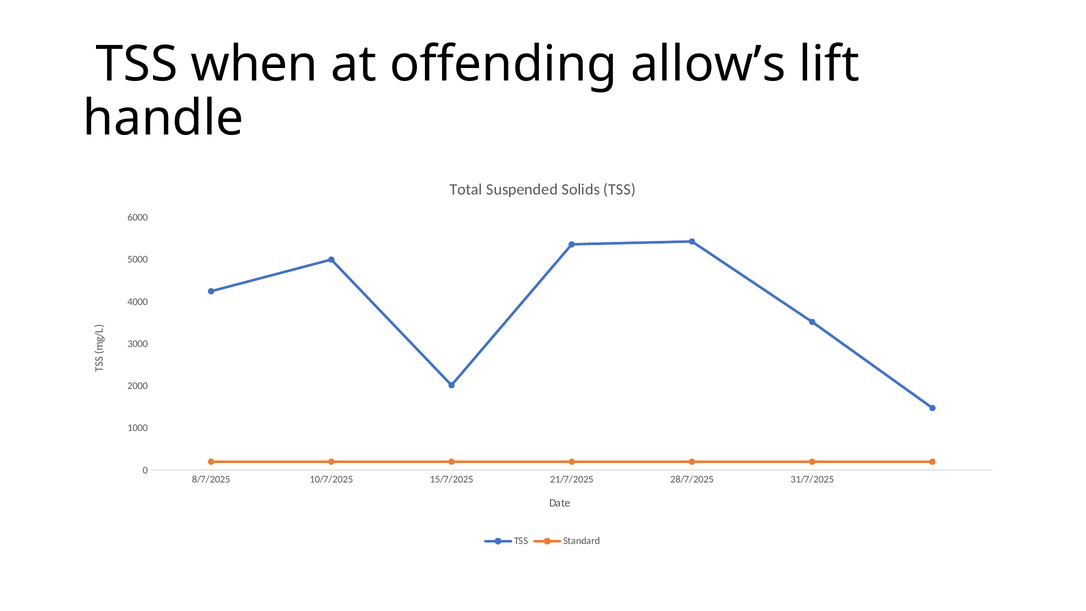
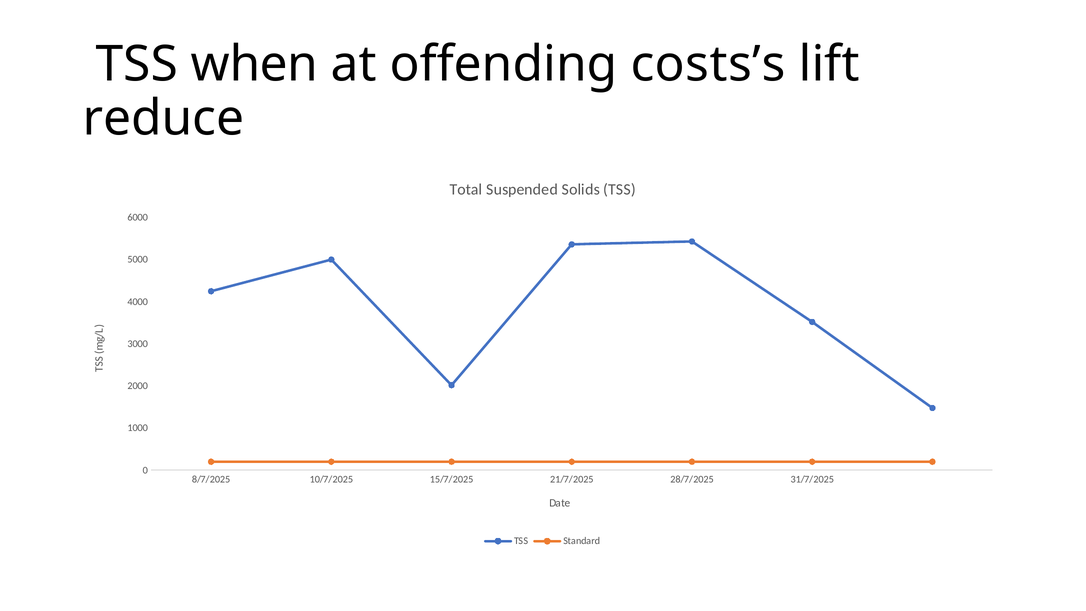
allow’s: allow’s -> costs’s (708, 64)
handle: handle -> reduce (163, 118)
